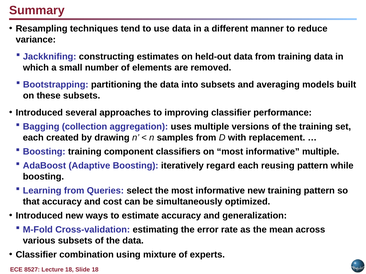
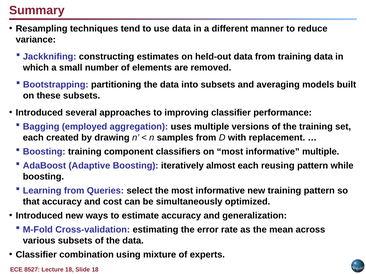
collection: collection -> employed (85, 127)
regard: regard -> almost (221, 166)
